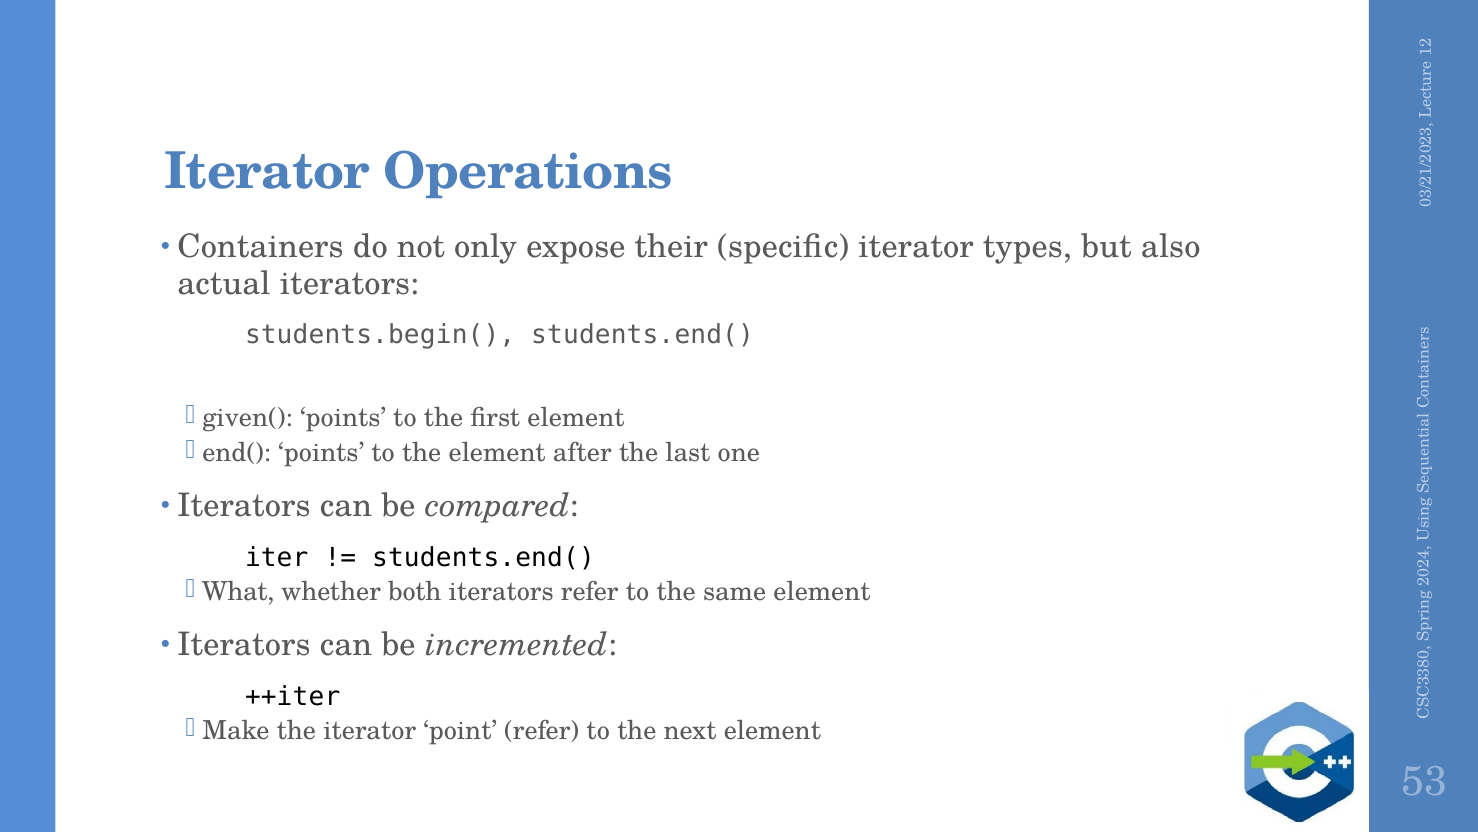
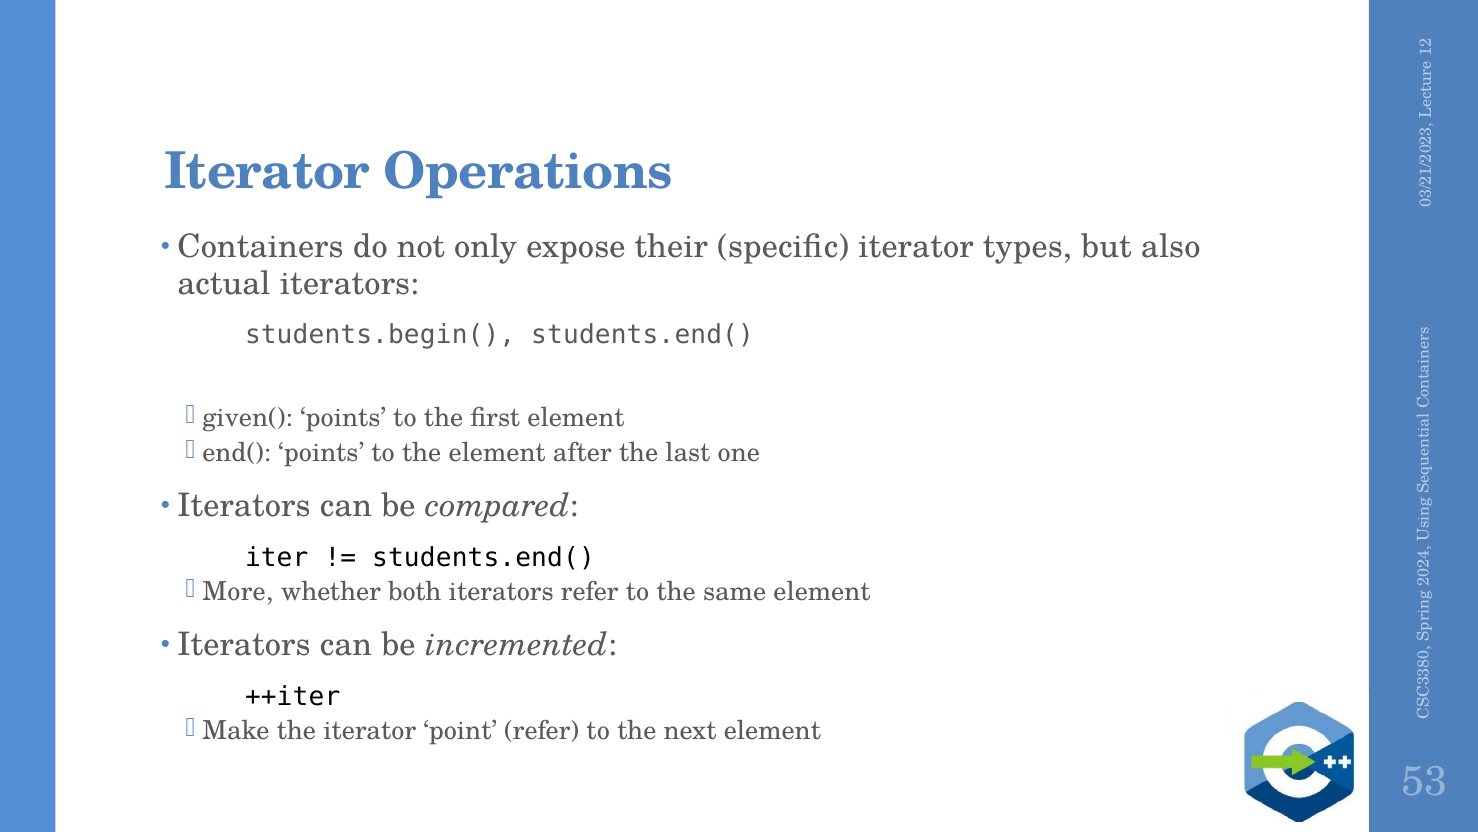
What: What -> More (238, 592)
